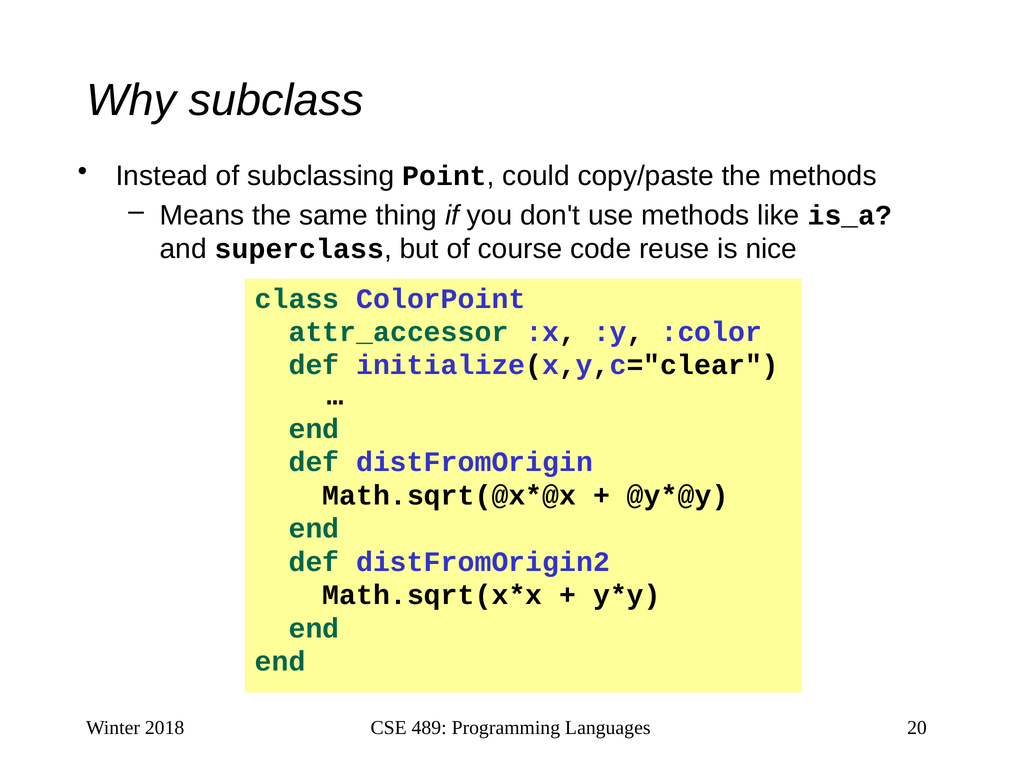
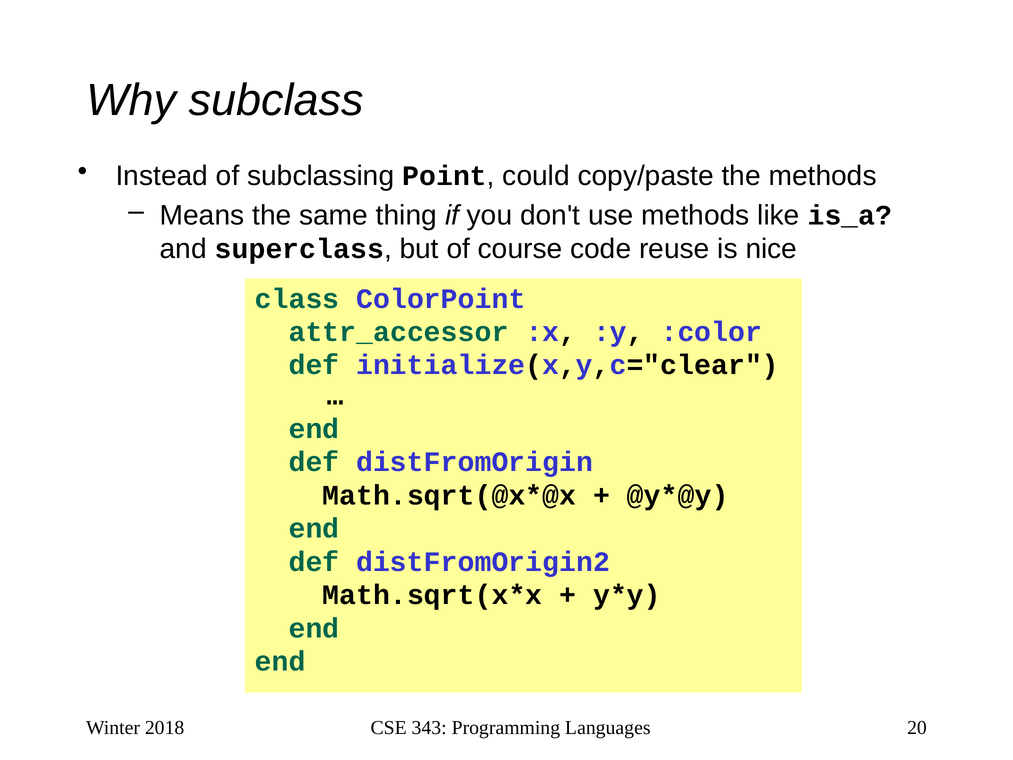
489: 489 -> 343 (429, 727)
